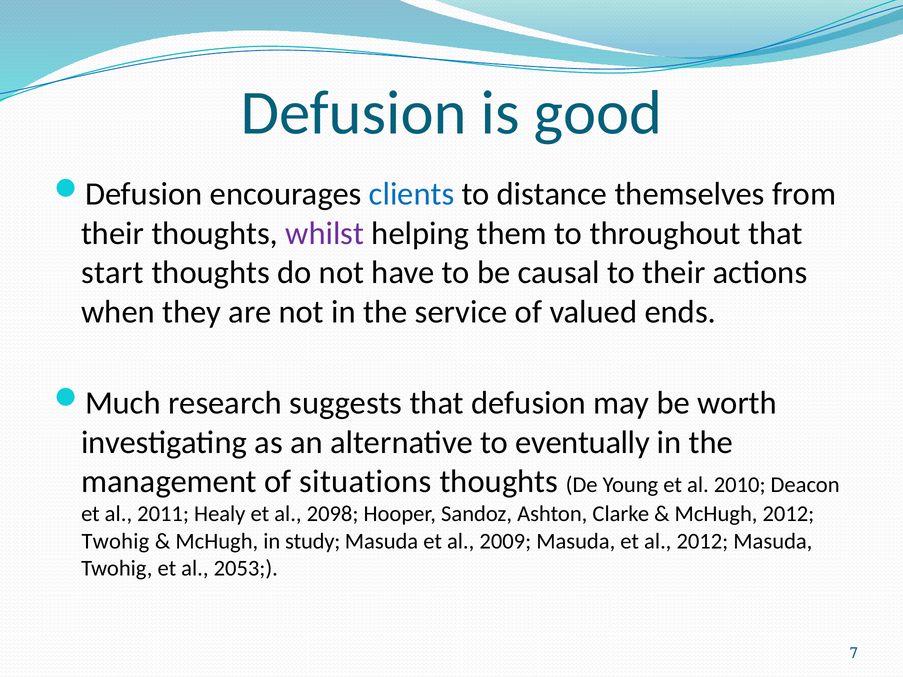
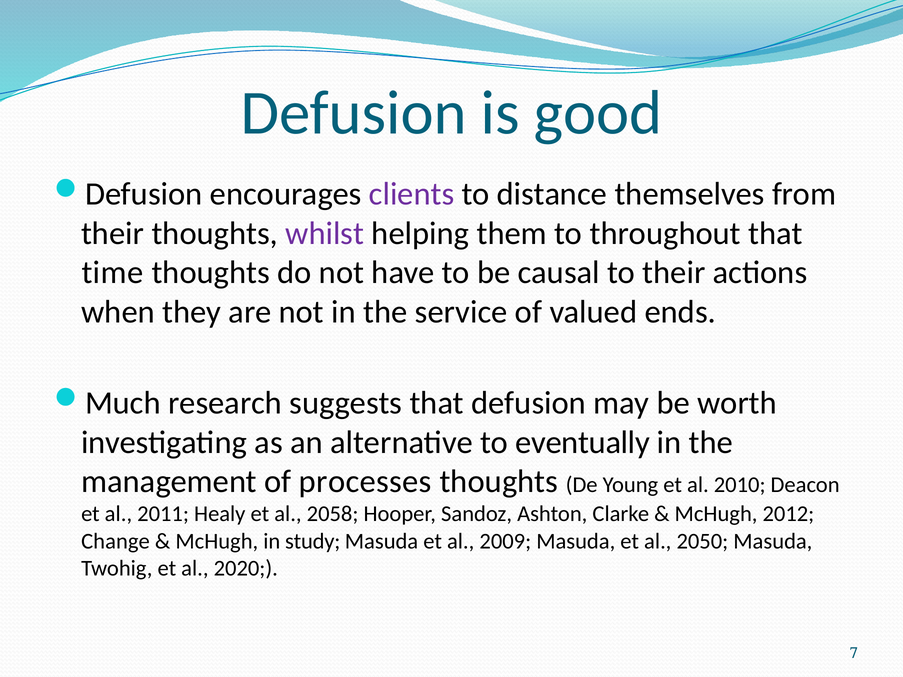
clients colour: blue -> purple (412, 194)
start: start -> time (112, 273)
situations: situations -> processes (365, 482)
2098: 2098 -> 2058 (333, 514)
Twohig: Twohig -> Change (115, 541)
al 2012: 2012 -> 2050 (702, 541)
2053: 2053 -> 2020 (246, 568)
